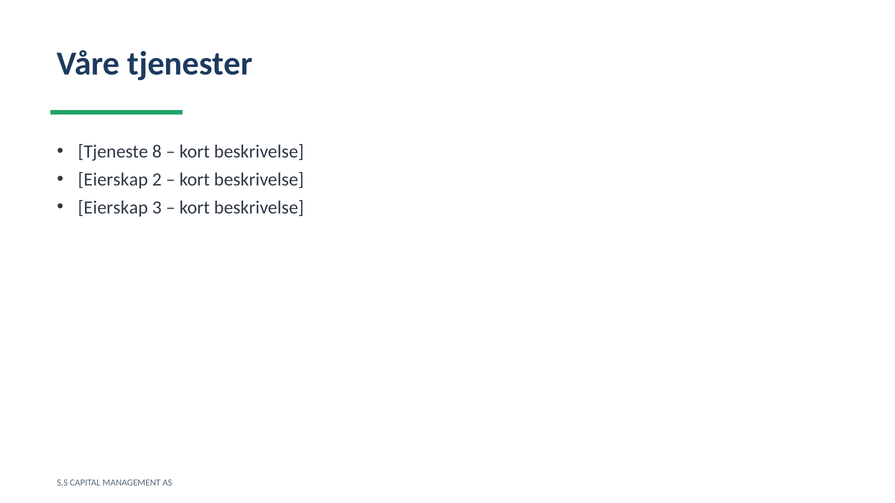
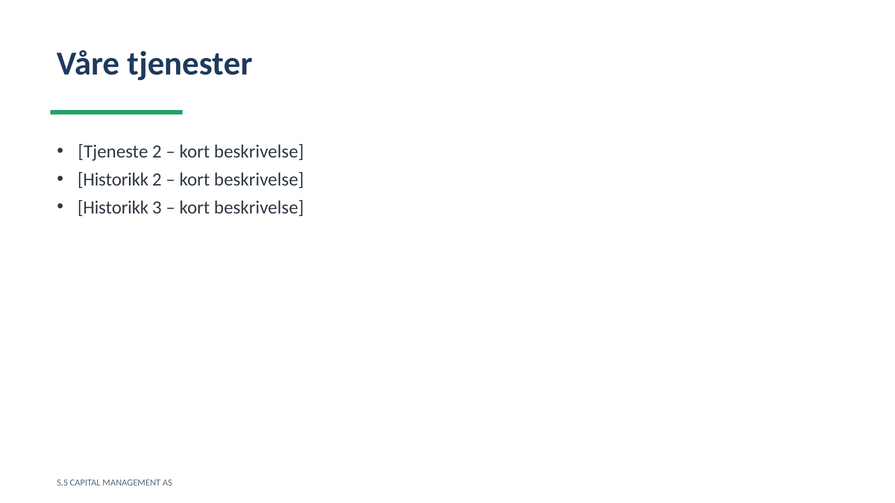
Tjeneste 8: 8 -> 2 (157, 152)
Eierskap: Eierskap -> Historikk (113, 180)
Eierskap: Eierskap -> Historikk (113, 208)
